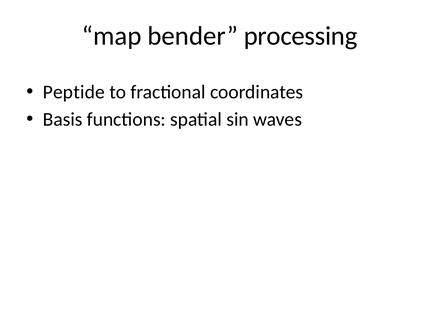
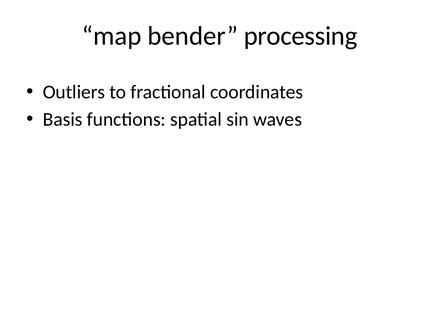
Peptide: Peptide -> Outliers (74, 92)
